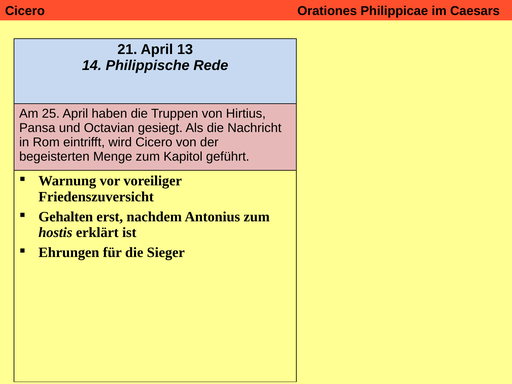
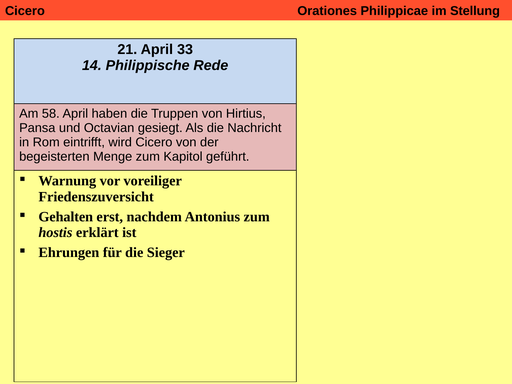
Caesars: Caesars -> Stellung (475, 11)
13: 13 -> 33 (185, 50)
25: 25 -> 58 (51, 114)
